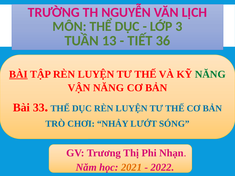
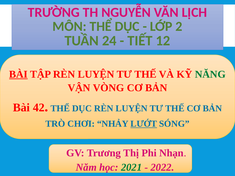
3: 3 -> 2 (179, 26)
13: 13 -> 24 (109, 41)
36: 36 -> 12 (163, 41)
VẬN NĂNG: NĂNG -> VÒNG (109, 88)
33: 33 -> 42 (39, 108)
LƯỚT underline: none -> present (144, 124)
2021 colour: orange -> green (131, 168)
